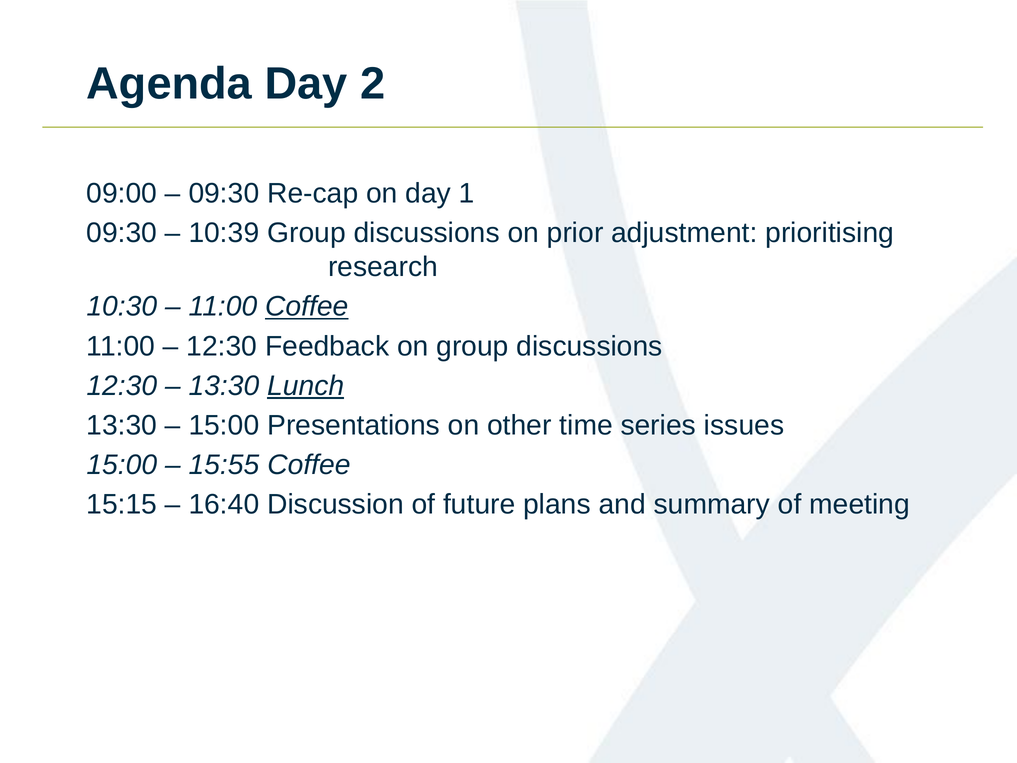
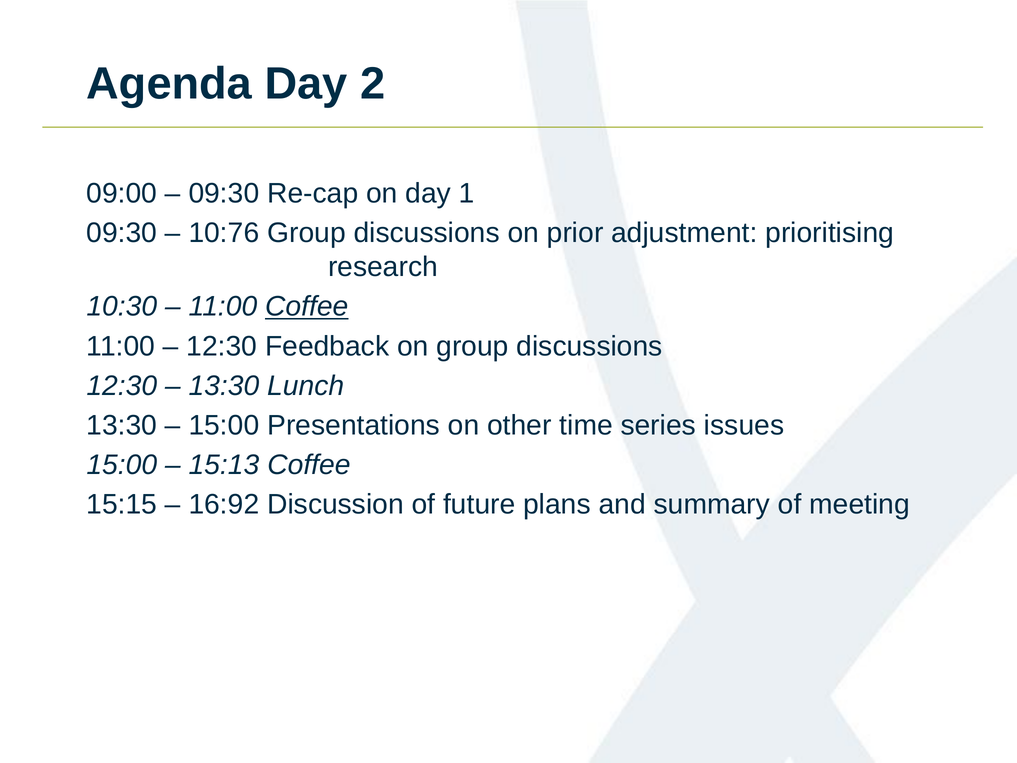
10:39: 10:39 -> 10:76 (224, 233)
Lunch underline: present -> none (306, 386)
15:55: 15:55 -> 15:13 (224, 465)
16:40: 16:40 -> 16:92 (224, 504)
